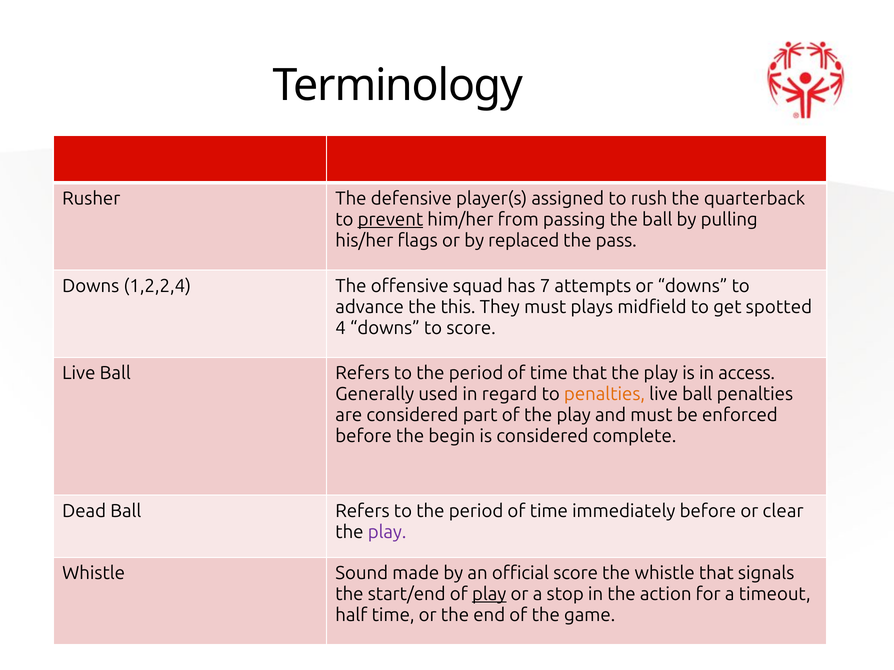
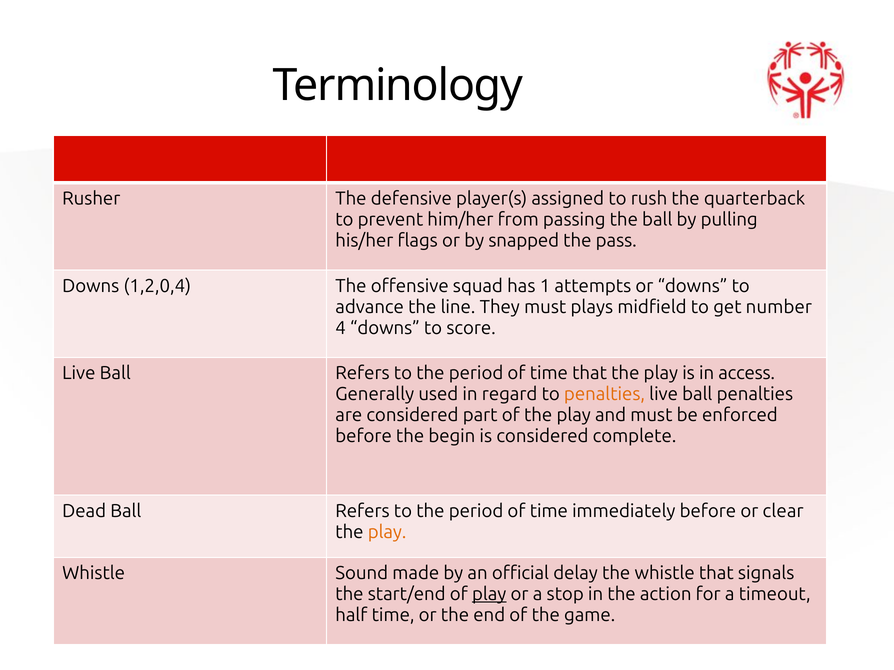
prevent underline: present -> none (390, 220)
replaced: replaced -> snapped (524, 241)
1,2,2,4: 1,2,2,4 -> 1,2,0,4 (157, 286)
7: 7 -> 1 (545, 286)
this: this -> line (458, 307)
spotted: spotted -> number (779, 307)
play colour: purple -> orange (387, 532)
official score: score -> delay (576, 573)
